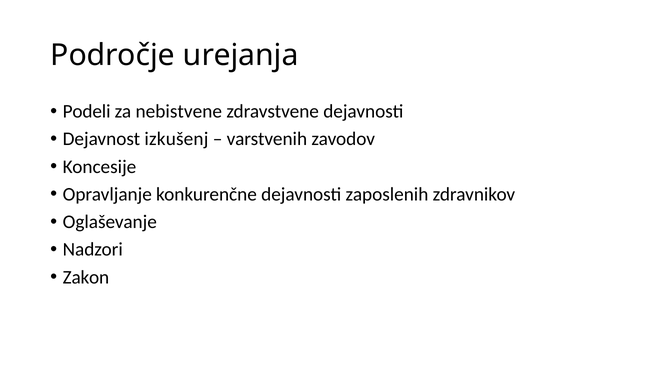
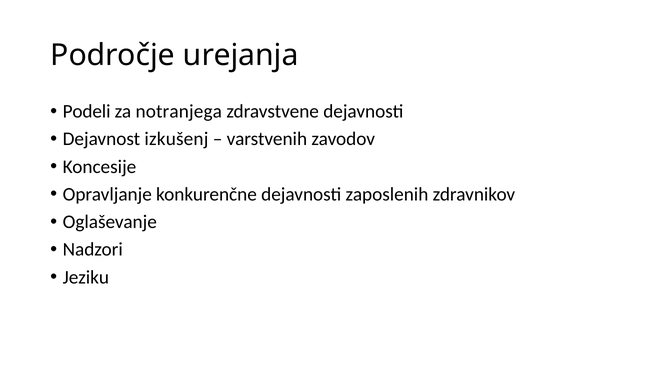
nebistvene: nebistvene -> notranjega (179, 112)
Zakon: Zakon -> Jeziku (86, 277)
